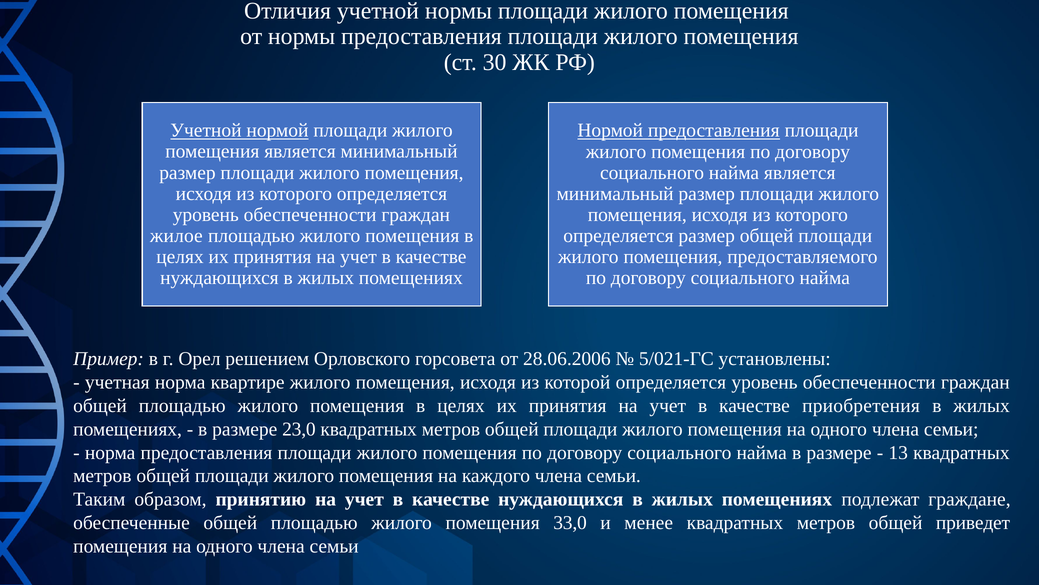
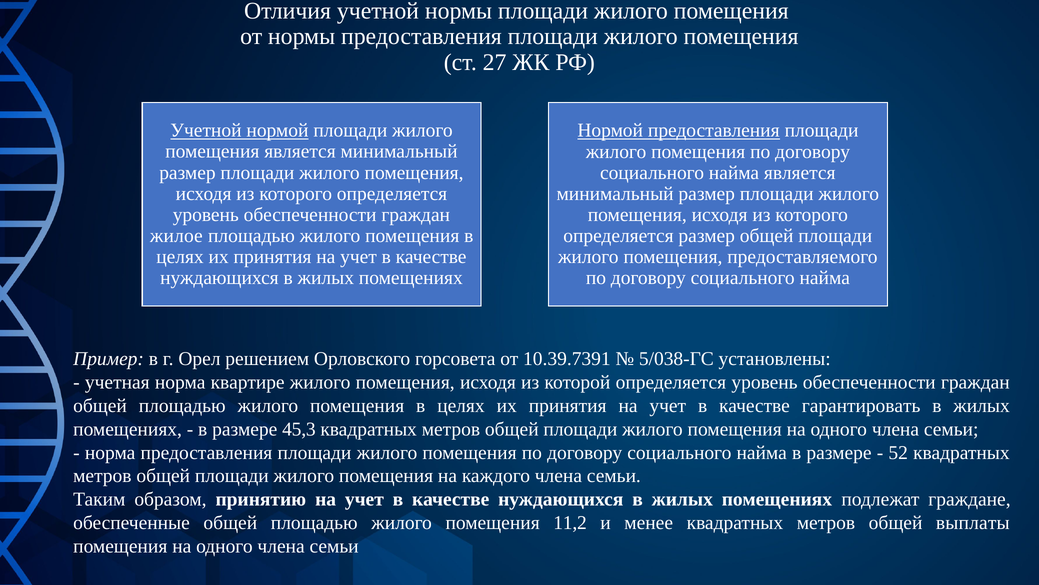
30: 30 -> 27 (495, 62)
28.06.2006: 28.06.2006 -> 10.39.7391 (567, 359)
5/021-ГС: 5/021-ГС -> 5/038-ГС (676, 359)
приобретения: приобретения -> гарантировать (861, 405)
23,0: 23,0 -> 45,3 (299, 429)
13: 13 -> 52 (898, 452)
33,0: 33,0 -> 11,2 (570, 522)
приведет: приведет -> выплаты (973, 522)
